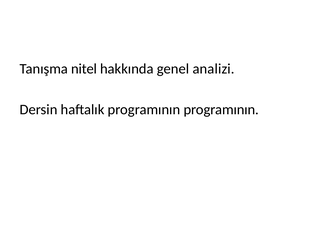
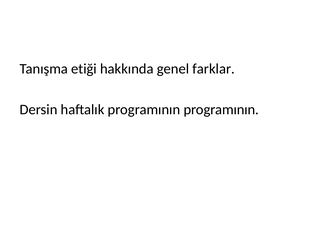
nitel: nitel -> etiği (84, 69)
analizi: analizi -> farklar (214, 69)
